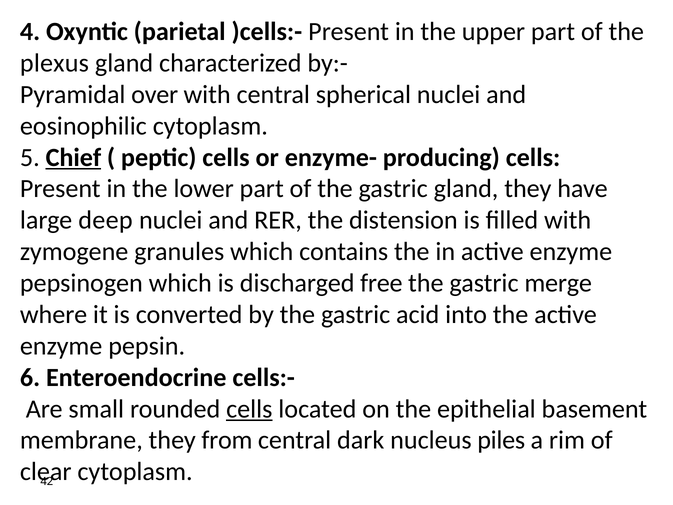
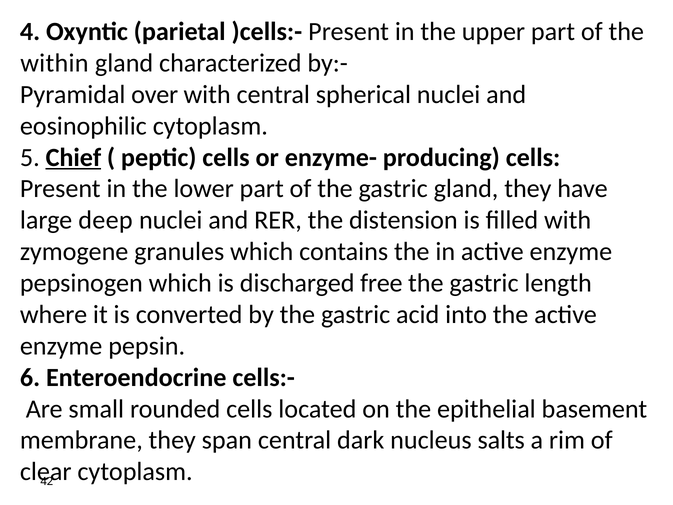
plexus: plexus -> within (54, 63)
merge: merge -> length (558, 283)
cells underline: present -> none (249, 409)
from: from -> span (227, 440)
piles: piles -> salts (501, 440)
